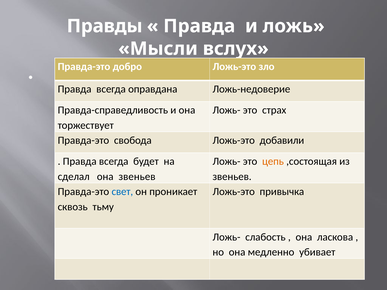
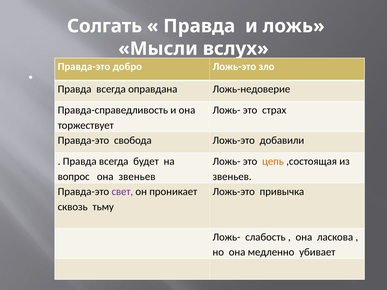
Правды: Правды -> Солгать (105, 26)
сделал: сделал -> вопрос (74, 177)
свет colour: blue -> purple (122, 192)
